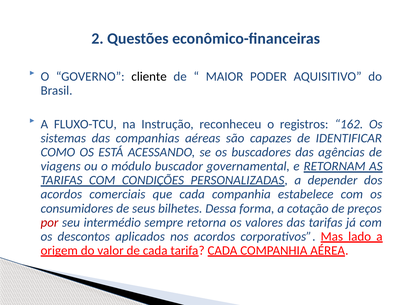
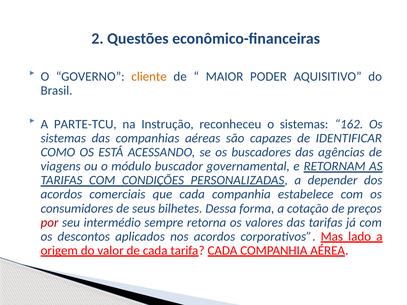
cliente colour: black -> orange (149, 77)
FLUXO-TCU: FLUXO-TCU -> PARTE-TCU (85, 124)
o registros: registros -> sistemas (304, 124)
